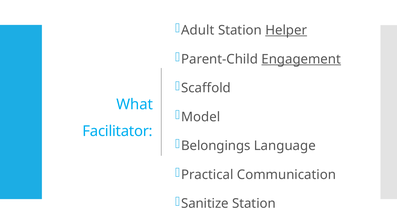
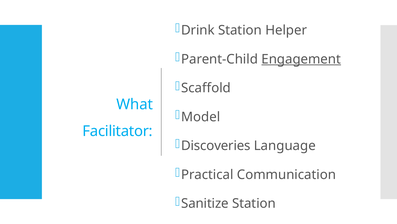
Adult: Adult -> Drink (198, 30)
Helper underline: present -> none (286, 30)
Belongings: Belongings -> Discoveries (216, 145)
